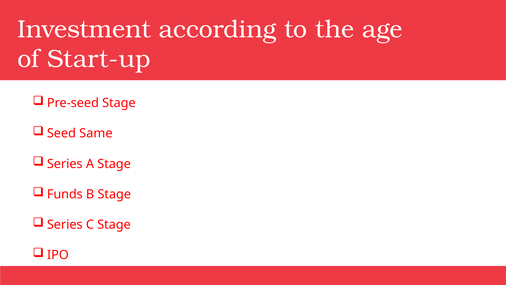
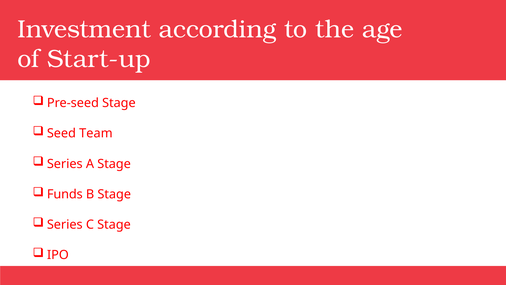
Same: Same -> Team (96, 133)
